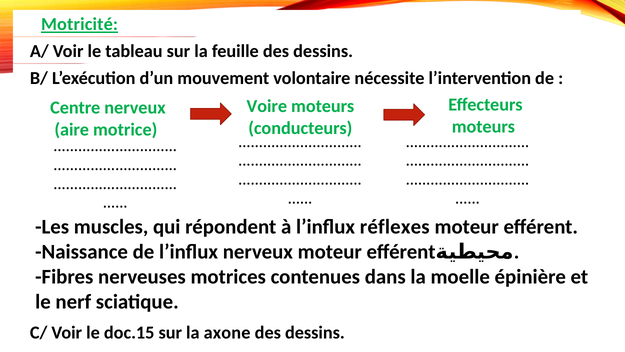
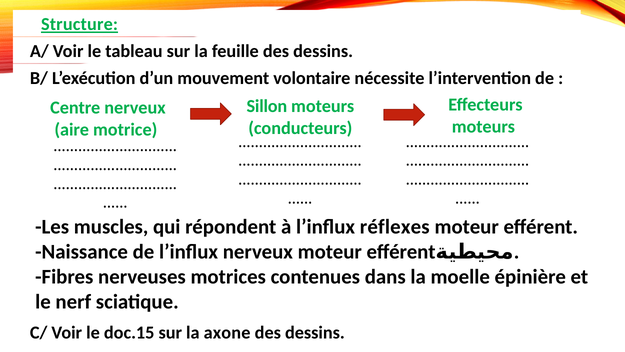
Motricité: Motricité -> Structure (79, 24)
Voire: Voire -> Sillon (267, 106)
